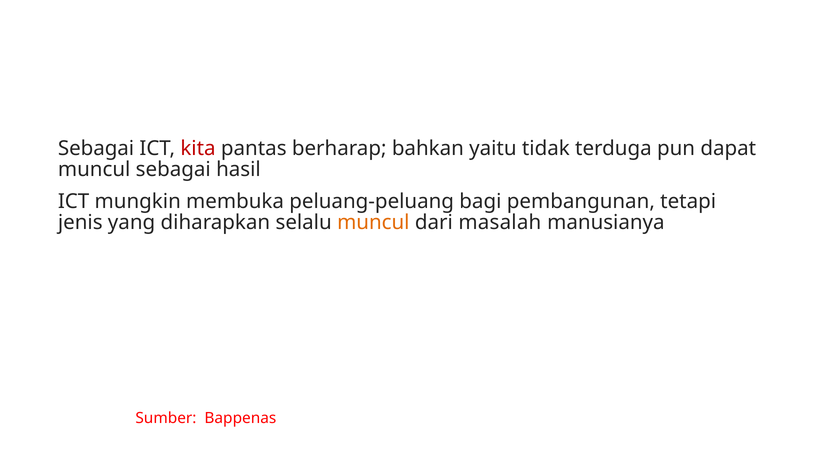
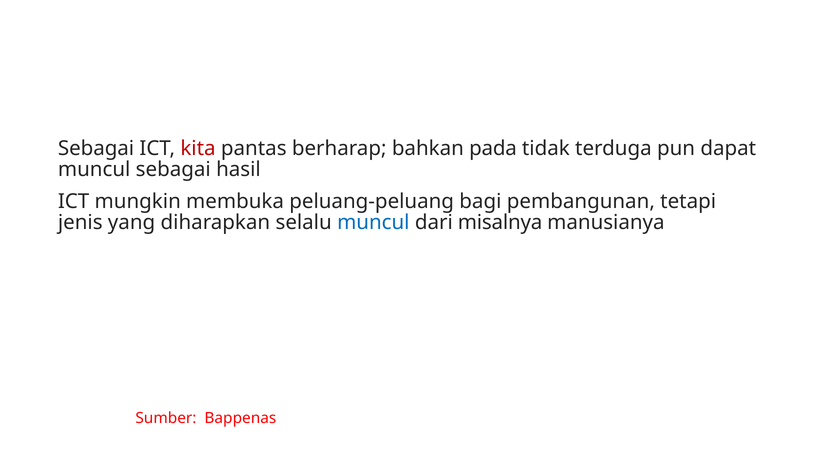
yaitu: yaitu -> pada (493, 149)
muncul colour: orange -> blue (373, 223)
masalah: masalah -> misalnya (500, 223)
